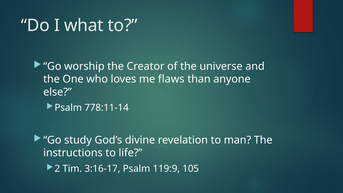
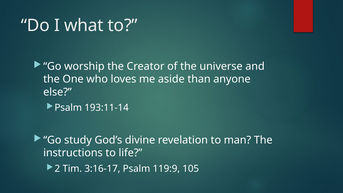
flaws: flaws -> aside (171, 79)
778:11-14: 778:11-14 -> 193:11-14 (107, 108)
